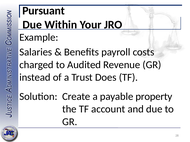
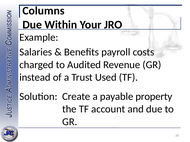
Pursuant: Pursuant -> Columns (43, 11)
Does: Does -> Used (106, 78)
